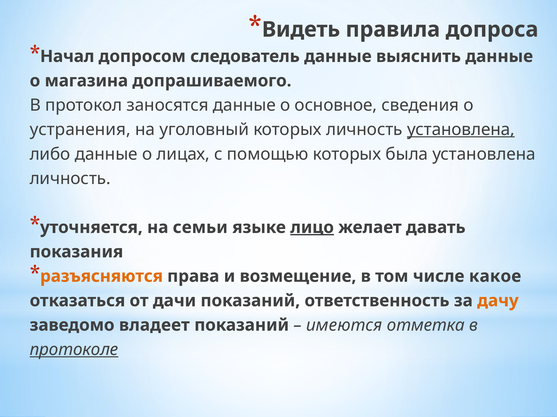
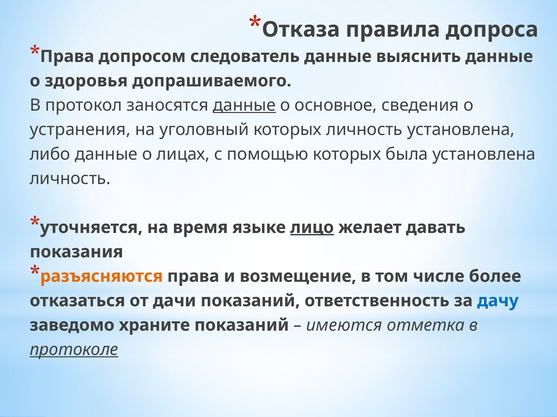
Видеть: Видеть -> Отказа (301, 30)
Начал: Начал -> Права (67, 56)
магазина: магазина -> здоровья (86, 81)
данные underline: none -> present (244, 105)
установлена underline: present -> none (461, 130)
семьи: семьи -> время (200, 228)
какое: какое -> более (495, 277)
дачу colour: orange -> blue (498, 301)
владеет: владеет -> храните (154, 326)
